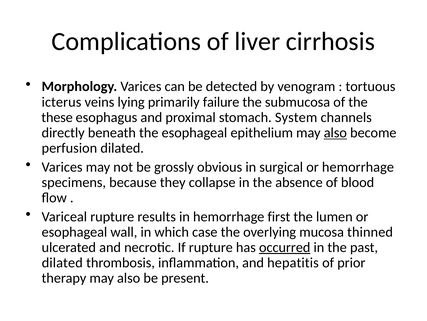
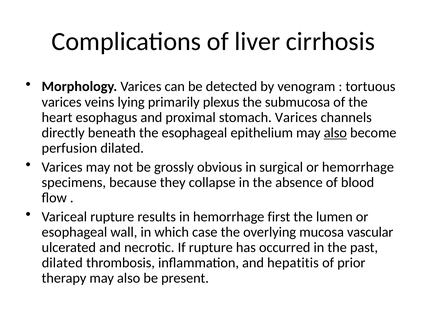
icterus: icterus -> varices (62, 102)
failure: failure -> plexus (221, 102)
these: these -> heart (57, 117)
stomach System: System -> Varices (296, 117)
thinned: thinned -> vascular (370, 232)
occurred underline: present -> none (285, 247)
